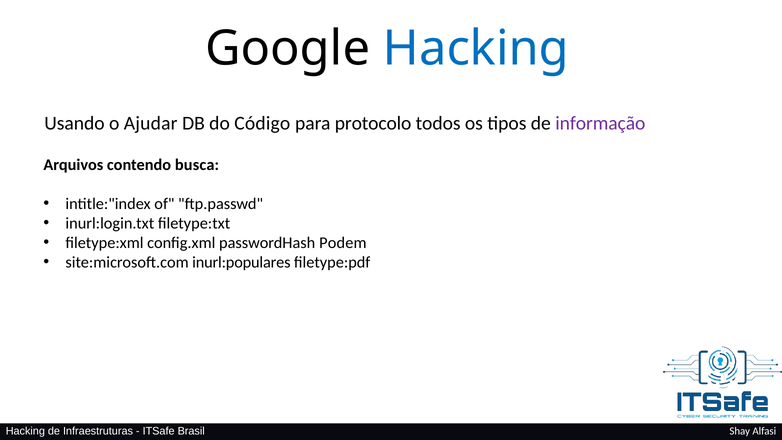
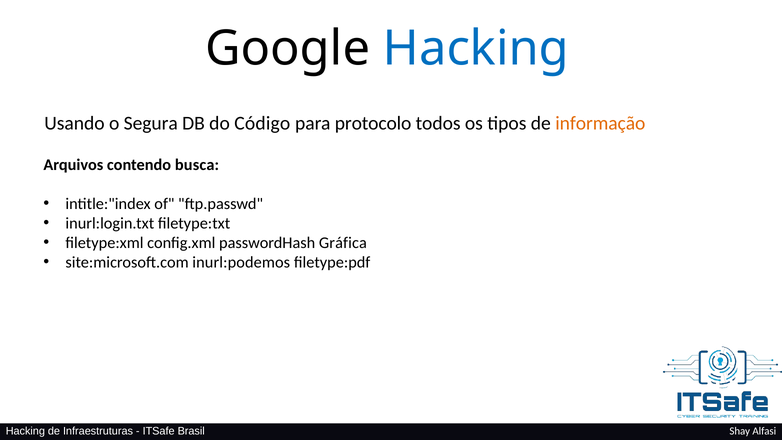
Ajudar: Ajudar -> Segura (151, 123)
informação colour: purple -> orange (600, 123)
Podem: Podem -> Gráfica (343, 243)
inurl:populares: inurl:populares -> inurl:podemos (241, 262)
